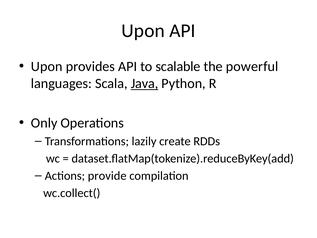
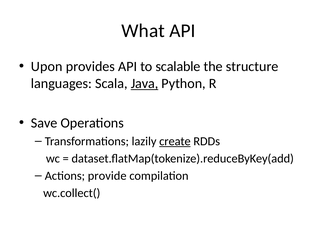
Upon: Upon -> What (143, 31)
powerful: powerful -> structure (252, 67)
Only: Only -> Save (44, 123)
create underline: none -> present (175, 141)
